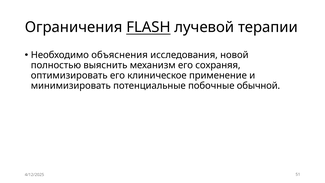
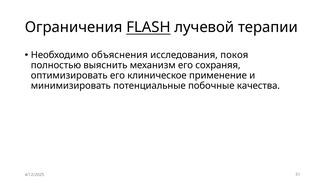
новой: новой -> покоя (234, 55)
обычной: обычной -> качества (258, 86)
